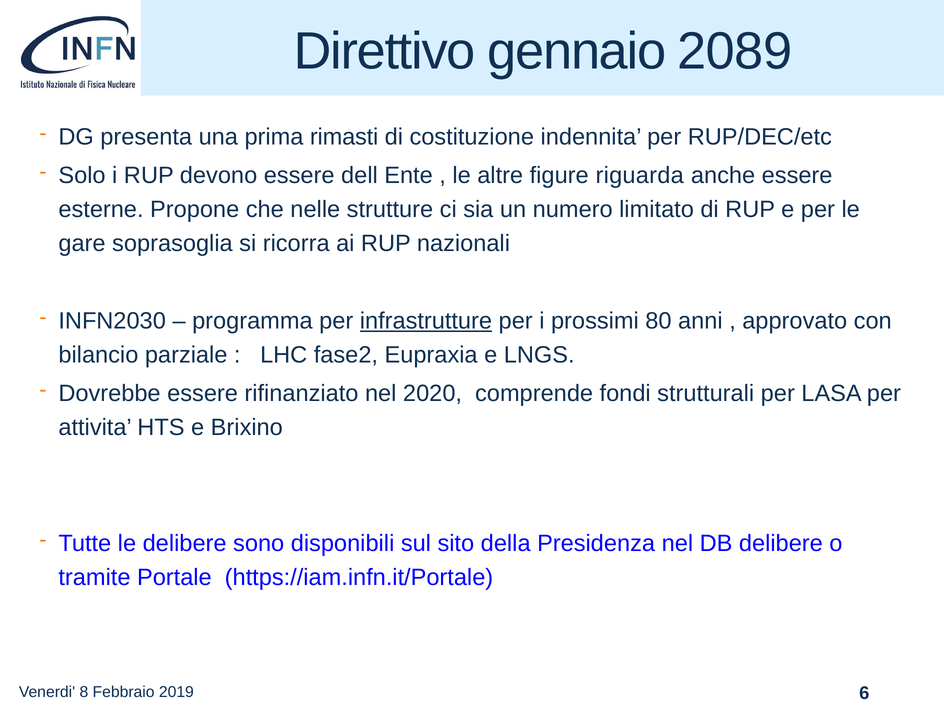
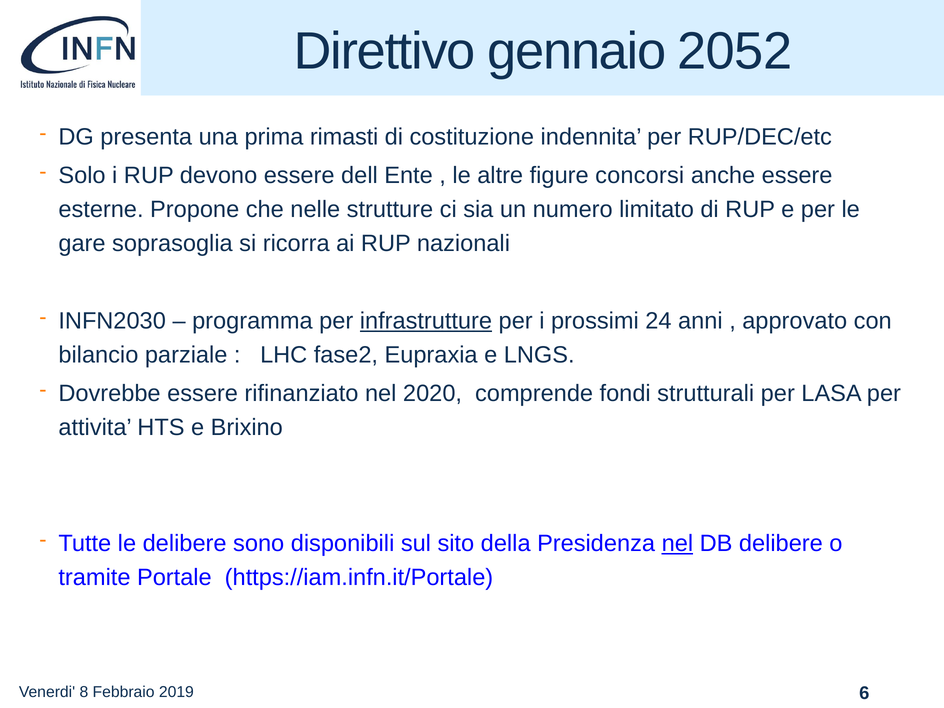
2089: 2089 -> 2052 (735, 51)
riguarda: riguarda -> concorsi (640, 176)
80: 80 -> 24 (658, 321)
nel underline: none -> present (677, 544)
